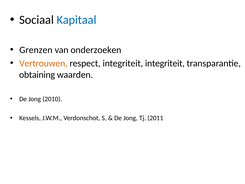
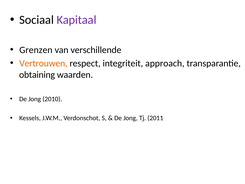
Kapitaal colour: blue -> purple (77, 20)
onderzoeken: onderzoeken -> verschillende (96, 50)
integriteit integriteit: integriteit -> approach (165, 63)
